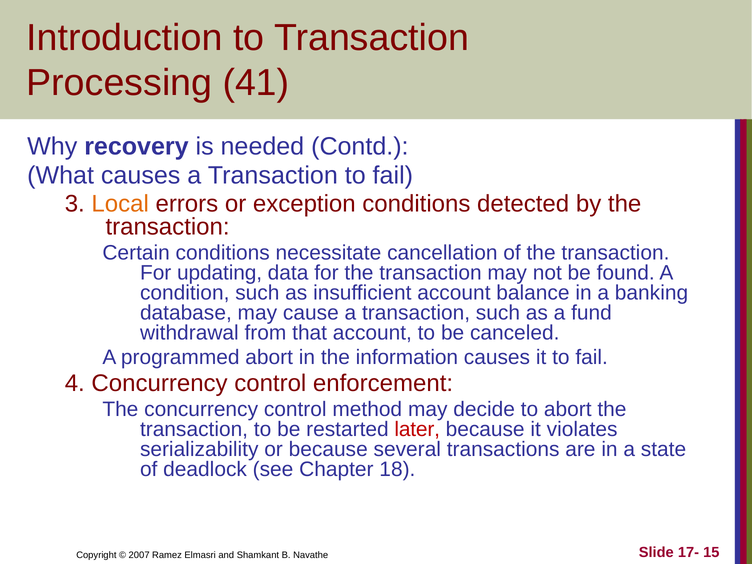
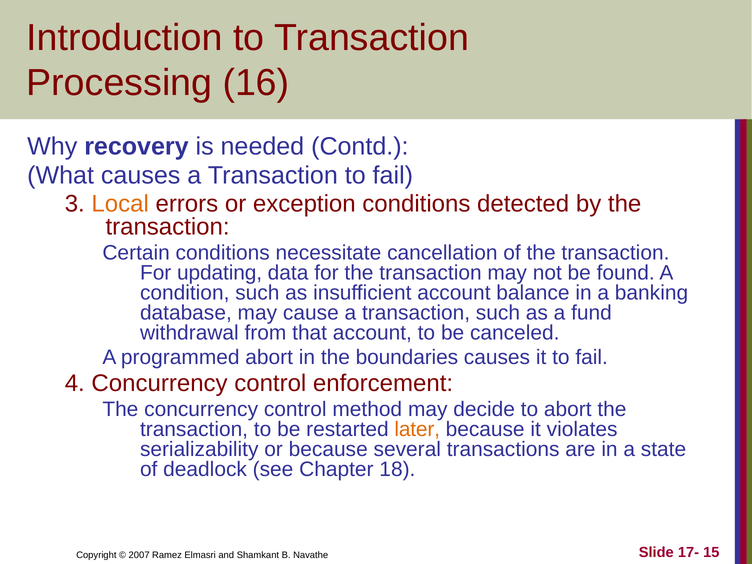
41: 41 -> 16 (256, 83)
information: information -> boundaries (407, 357)
later colour: red -> orange (417, 429)
